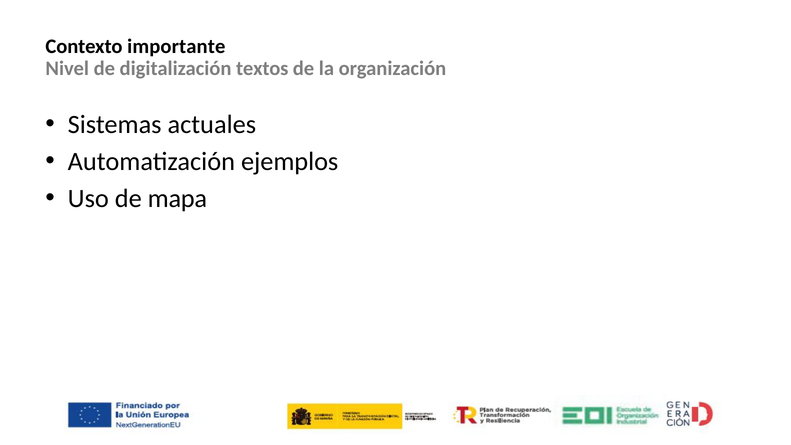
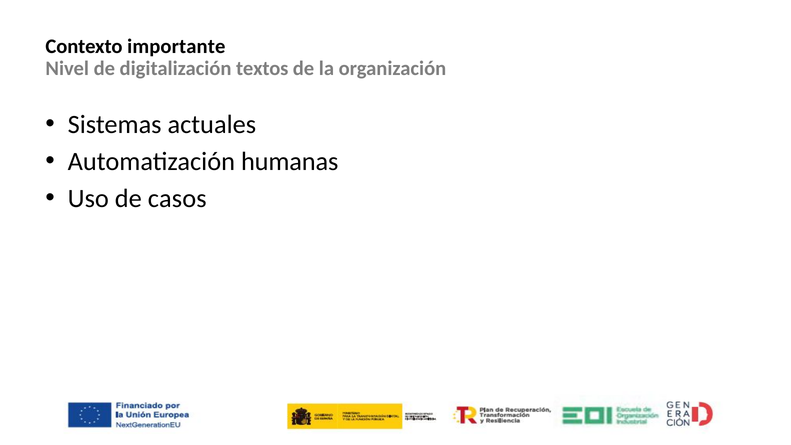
ejemplos: ejemplos -> humanas (290, 161)
mapa: mapa -> casos (177, 198)
